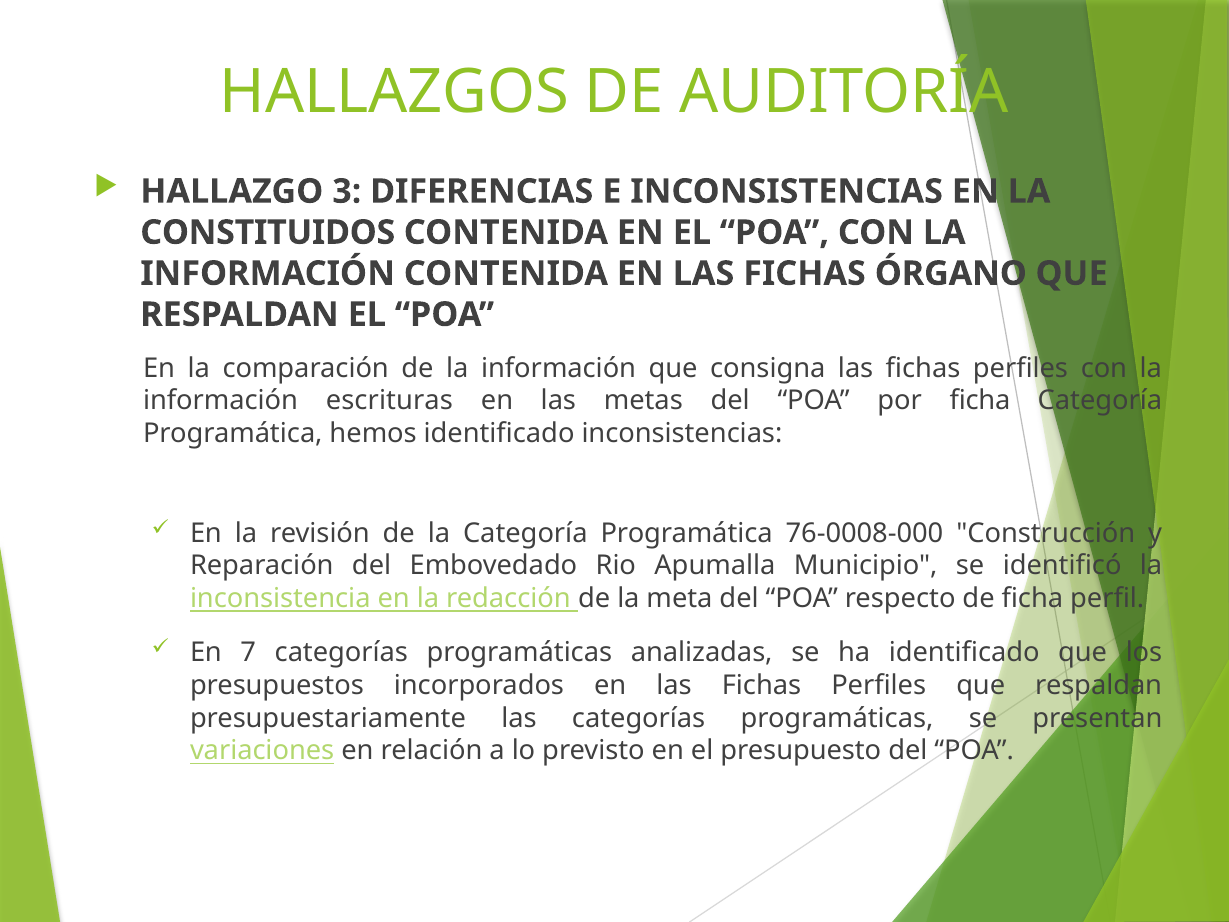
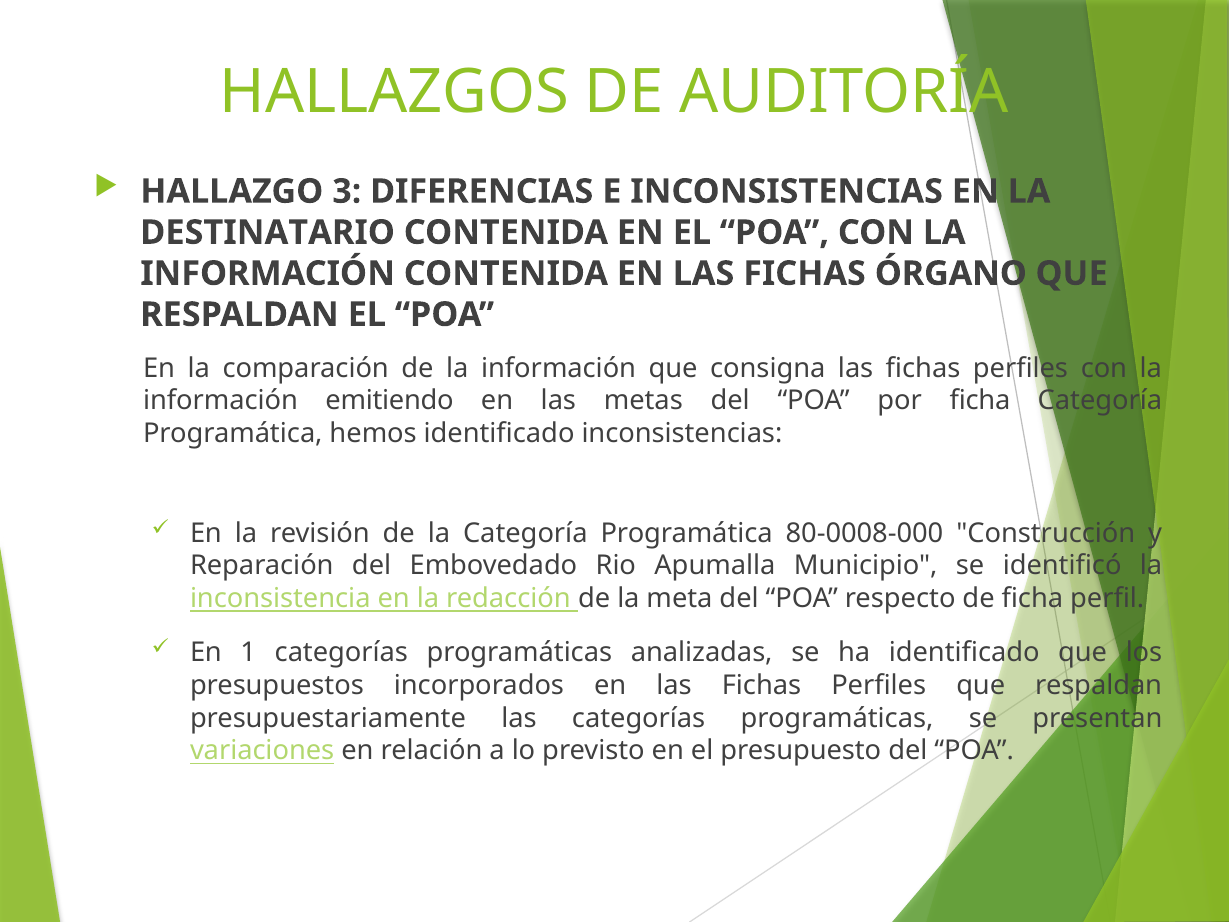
CONSTITUIDOS: CONSTITUIDOS -> DESTINATARIO (268, 232)
escrituras: escrituras -> emitiendo (390, 401)
76-0008-000: 76-0008-000 -> 80-0008-000 (864, 533)
7: 7 -> 1 (248, 652)
